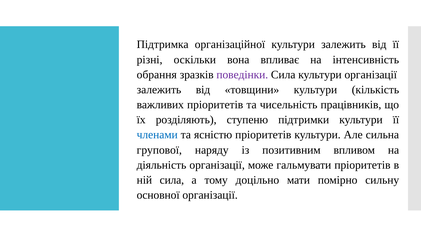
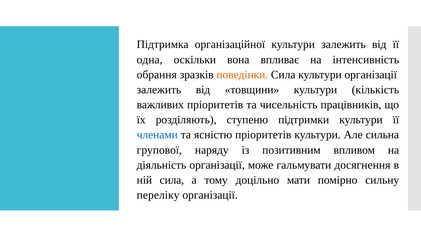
різні: різні -> одна (150, 60)
поведінки colour: purple -> orange (242, 75)
гальмувати пріоритетів: пріоритетів -> досягнення (362, 165)
основної: основної -> переліку (158, 195)
